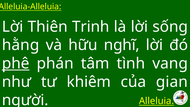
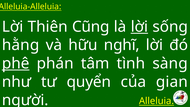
Trinh: Trinh -> Cũng (91, 27)
lời underline: none -> present (139, 27)
vang: vang -> sàng (170, 63)
khiêm: khiêm -> quyển (89, 82)
